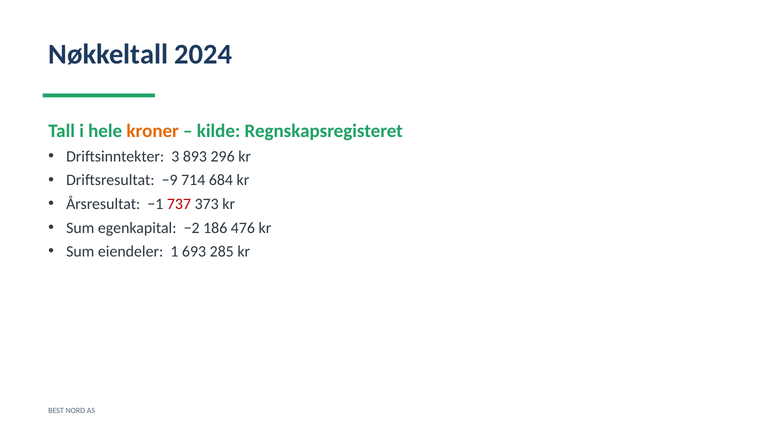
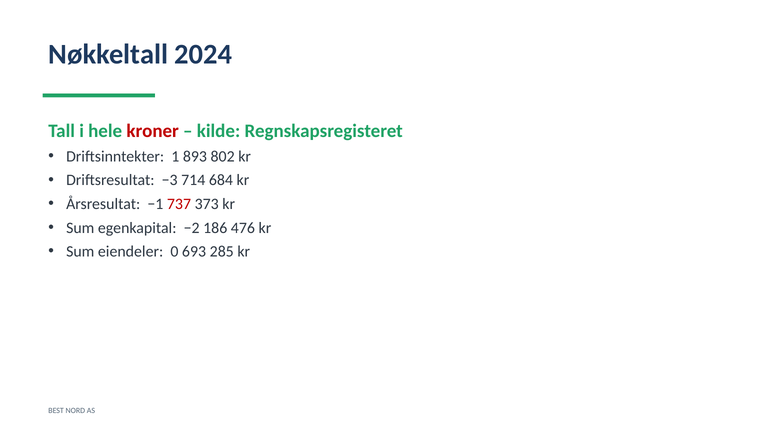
kroner colour: orange -> red (153, 131)
3: 3 -> 1 (175, 156)
296: 296 -> 802 (223, 156)
−9: −9 -> −3 (170, 180)
1: 1 -> 0 (174, 251)
